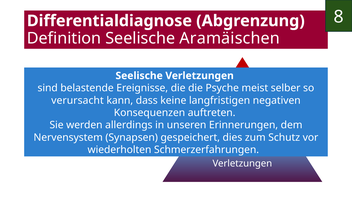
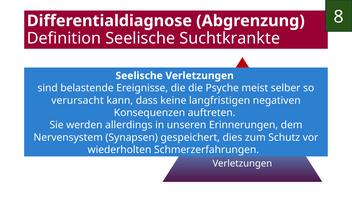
Aramäischen: Aramäischen -> Suchtkrankte (230, 38)
